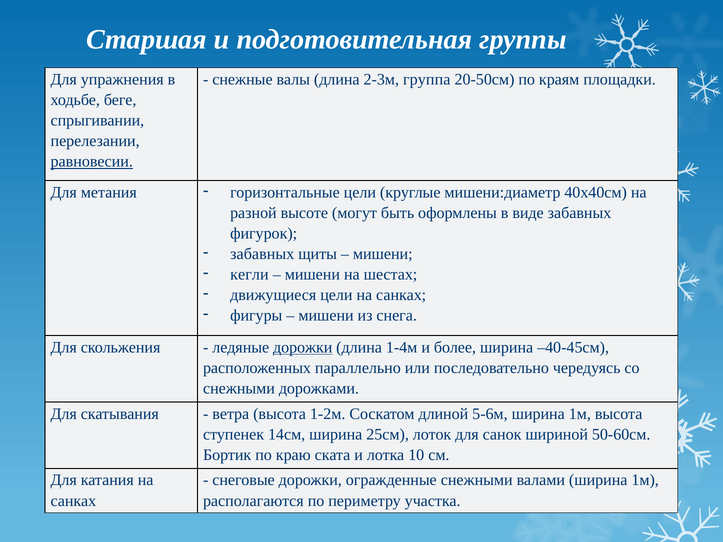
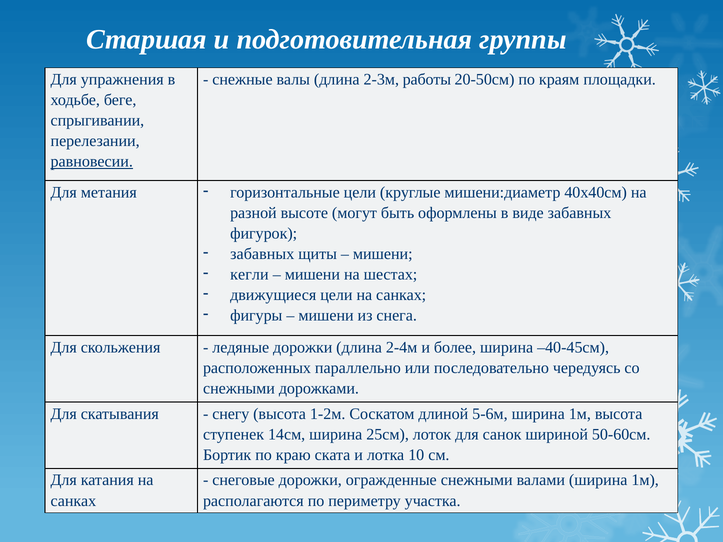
группа: группа -> работы (427, 79)
дорожки underline: present -> none (303, 347)
1-4м: 1-4м -> 2-4м (402, 347)
ветра: ветра -> снегу (231, 414)
